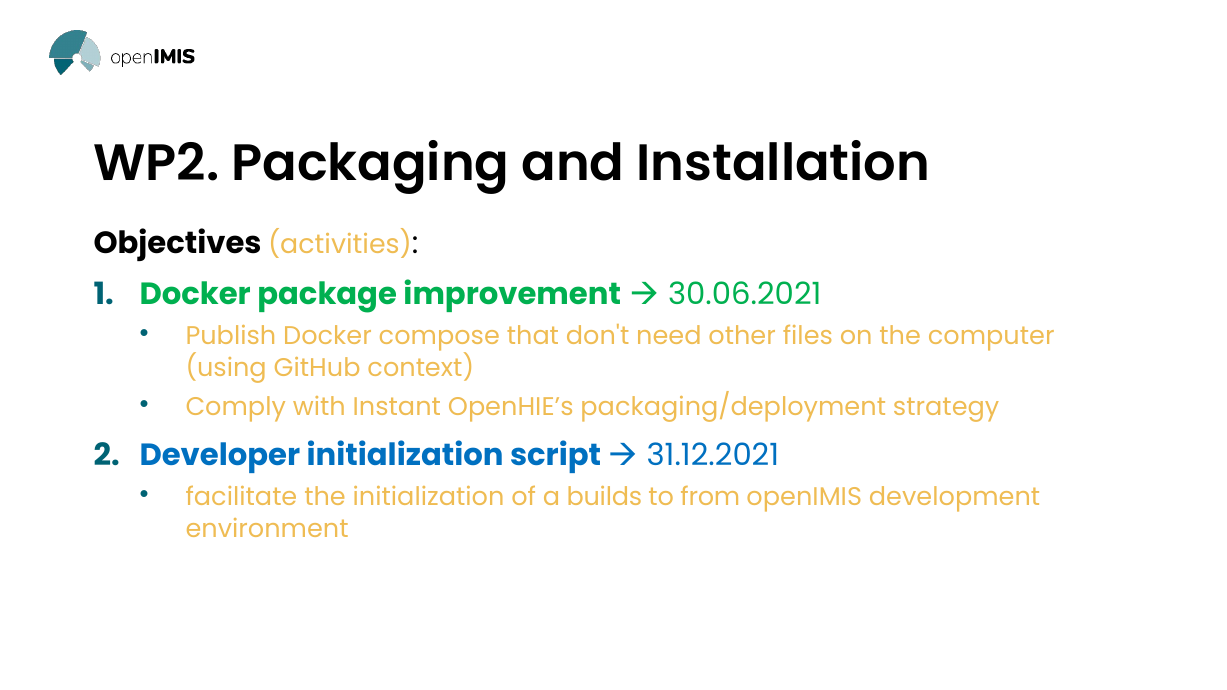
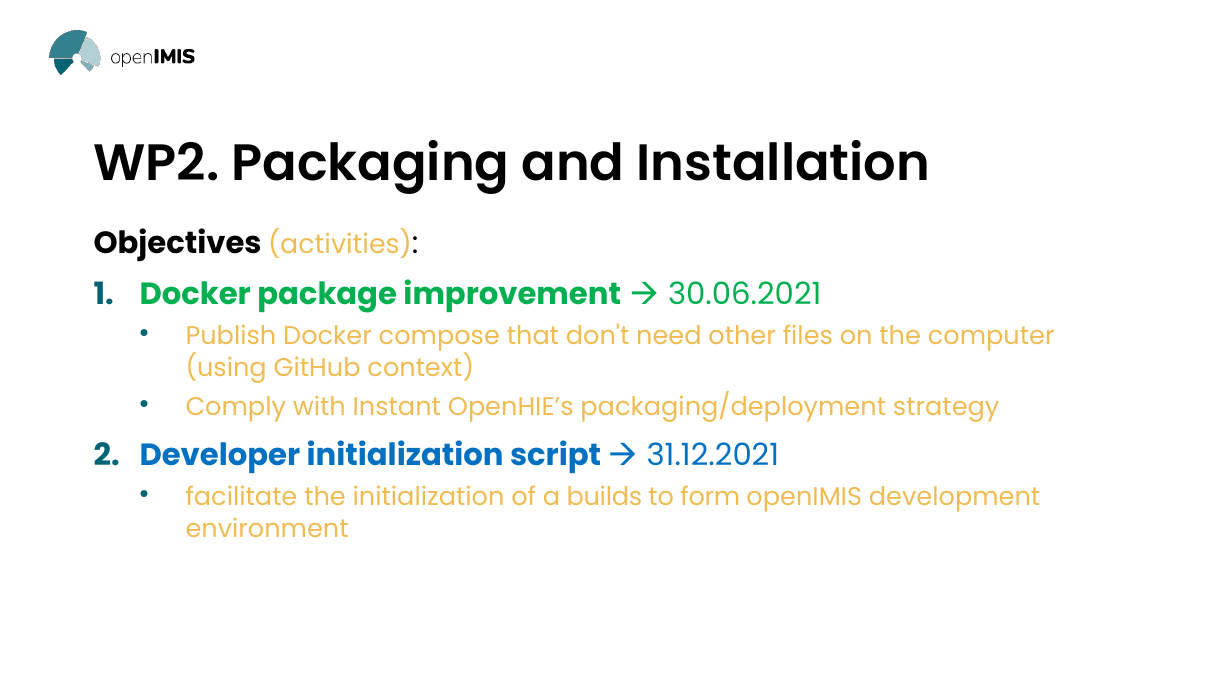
from: from -> form (710, 497)
